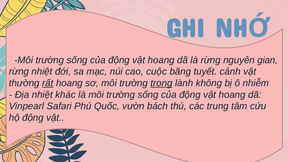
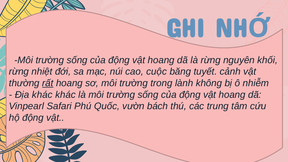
gian: gian -> khối (268, 60)
trong underline: present -> none (161, 83)
Địa nhiệt: nhiệt -> khác (42, 95)
